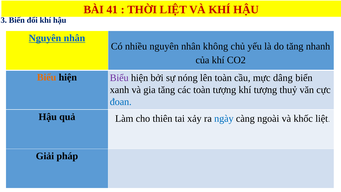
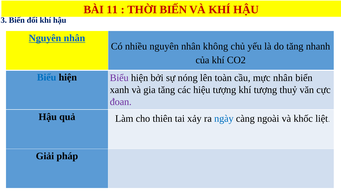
41: 41 -> 11 (112, 9)
THỜI LIỆT: LIỆT -> BIẾN (173, 9)
Biểu colour: orange -> blue (47, 77)
mực dâng: dâng -> nhân (283, 78)
các toàn: toàn -> hiệu (202, 90)
đoan colour: blue -> purple (121, 102)
